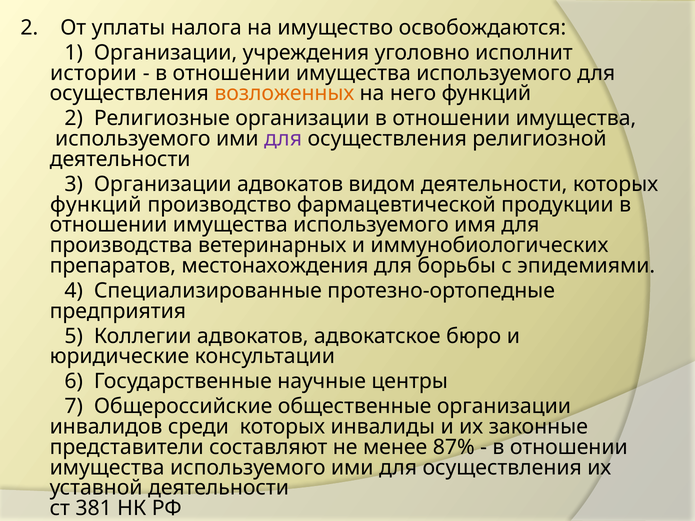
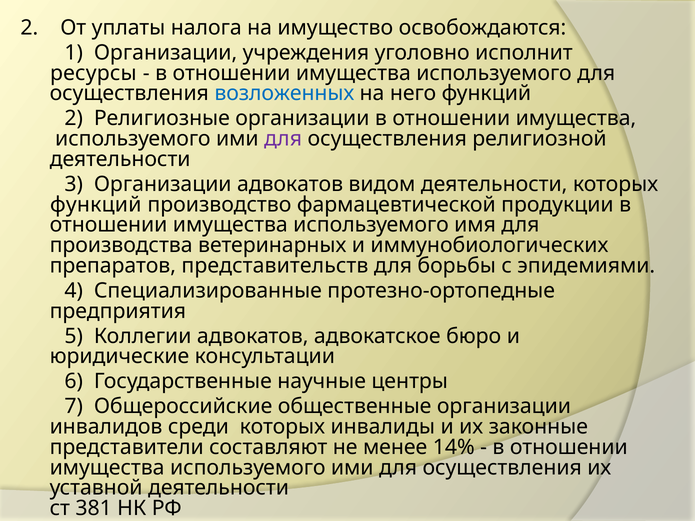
истории: истории -> ресурсы (93, 73)
возложенных colour: orange -> blue (284, 93)
местонахождения: местонахождения -> представительств (275, 266)
87%: 87% -> 14% (454, 447)
